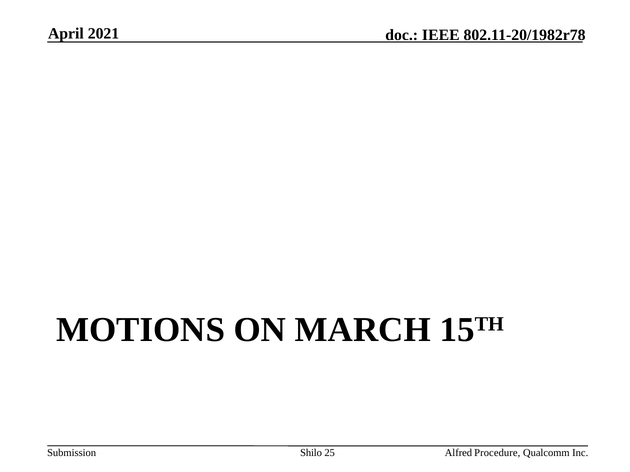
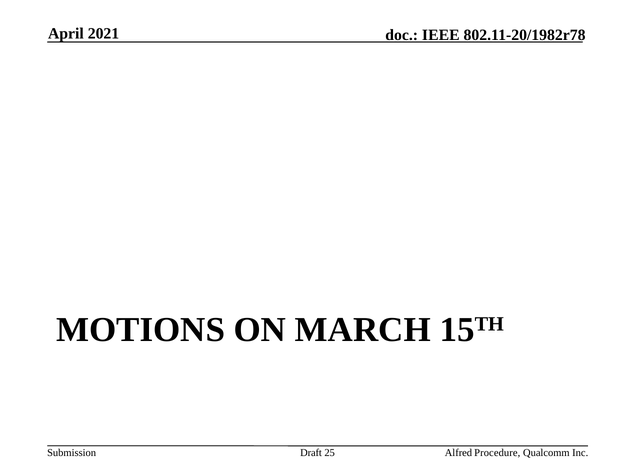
Shilo: Shilo -> Draft (311, 453)
